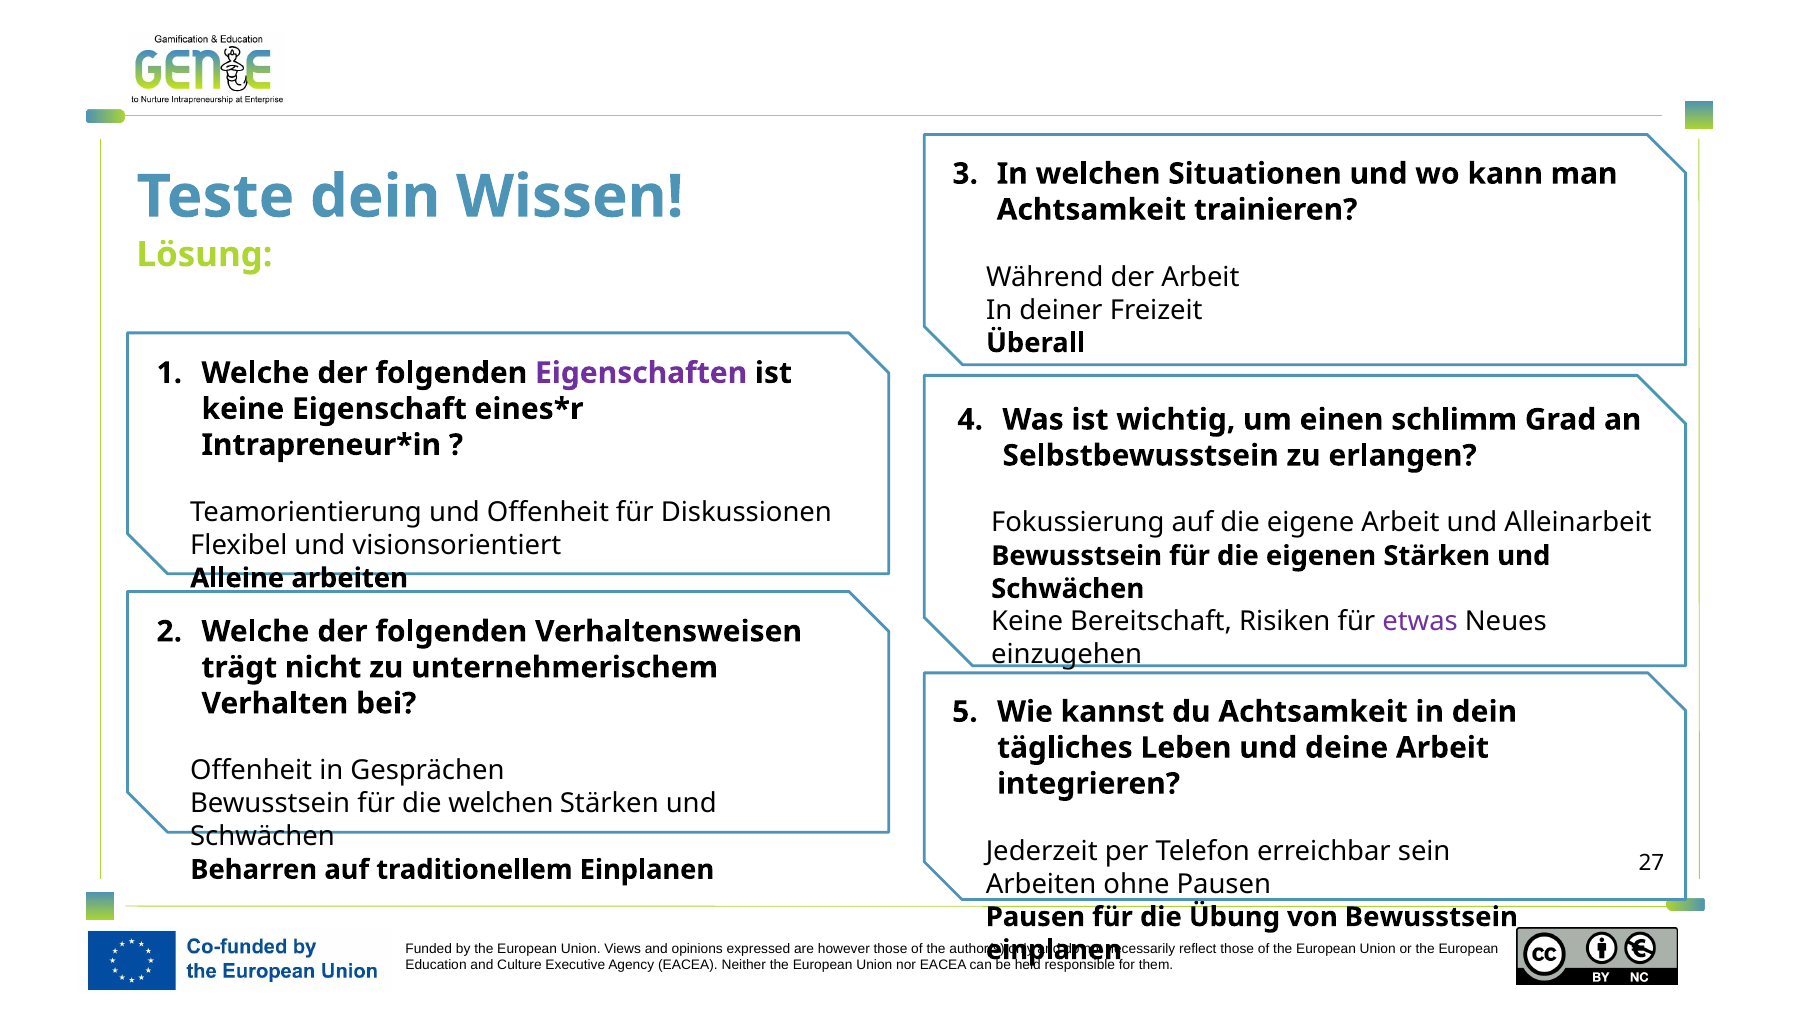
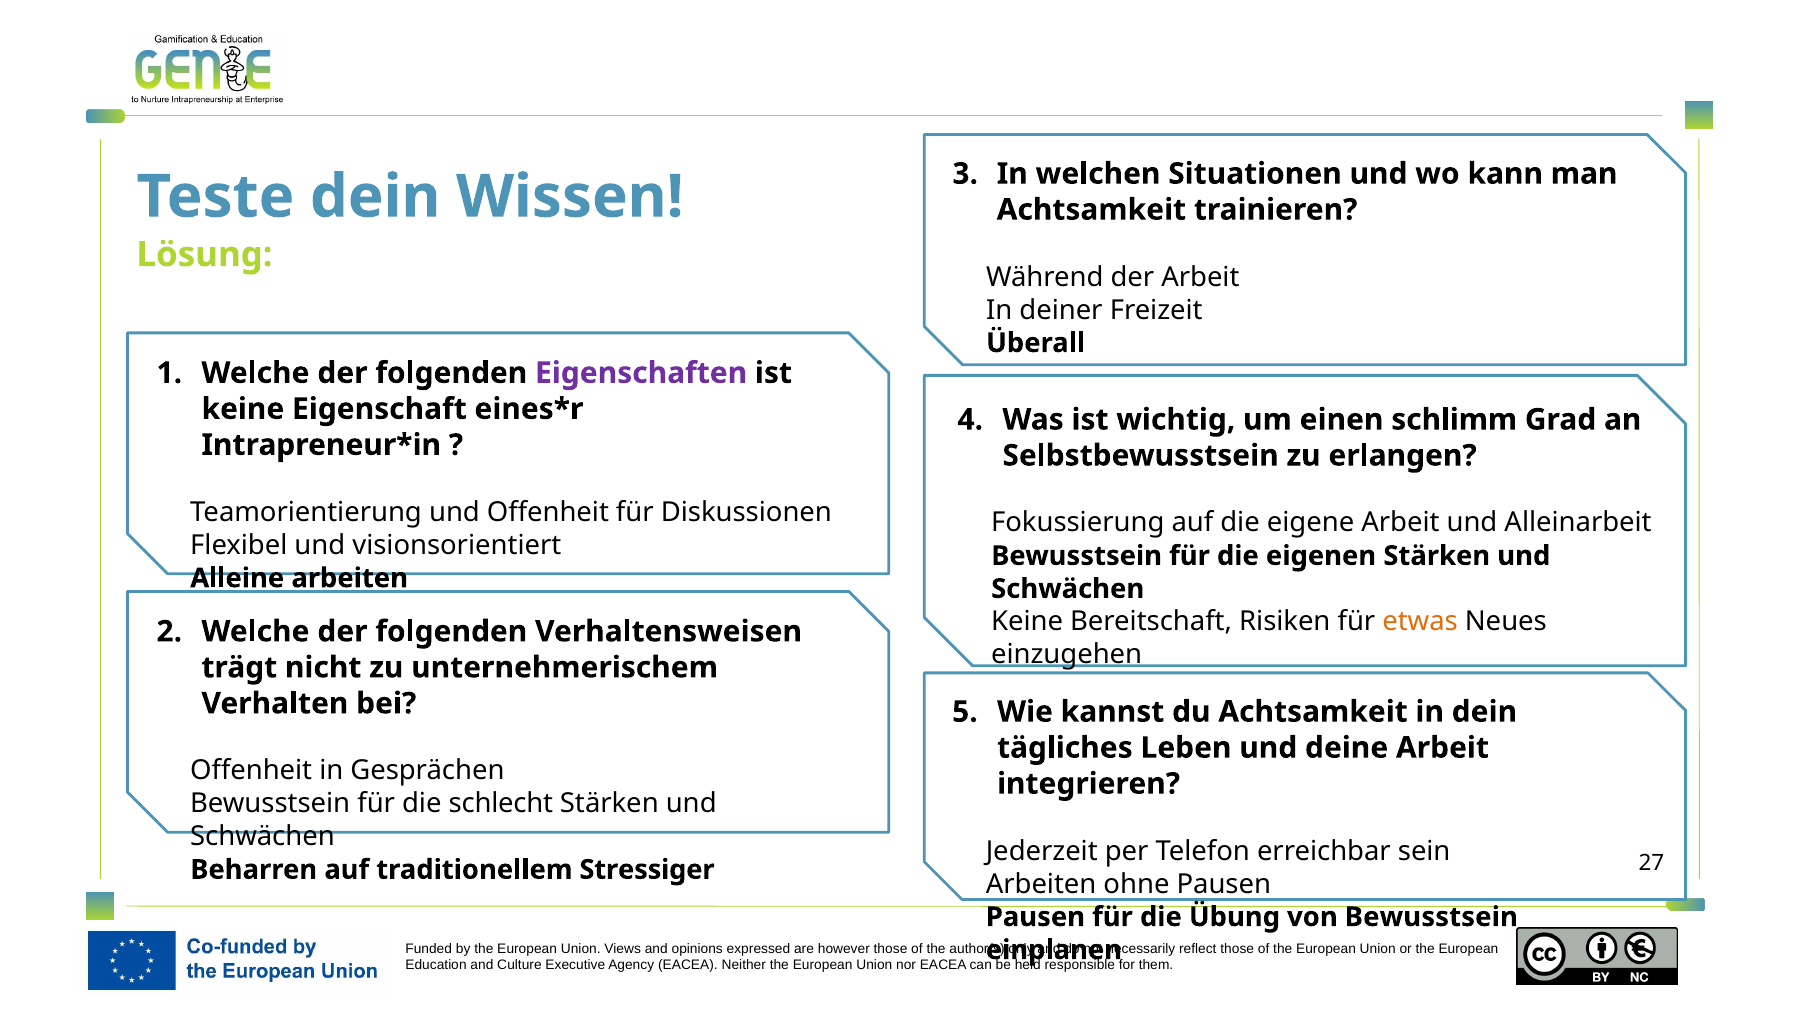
etwas colour: purple -> orange (1420, 622)
die welchen: welchen -> schlecht (501, 804)
traditionellem Einplanen: Einplanen -> Stressiger (647, 870)
